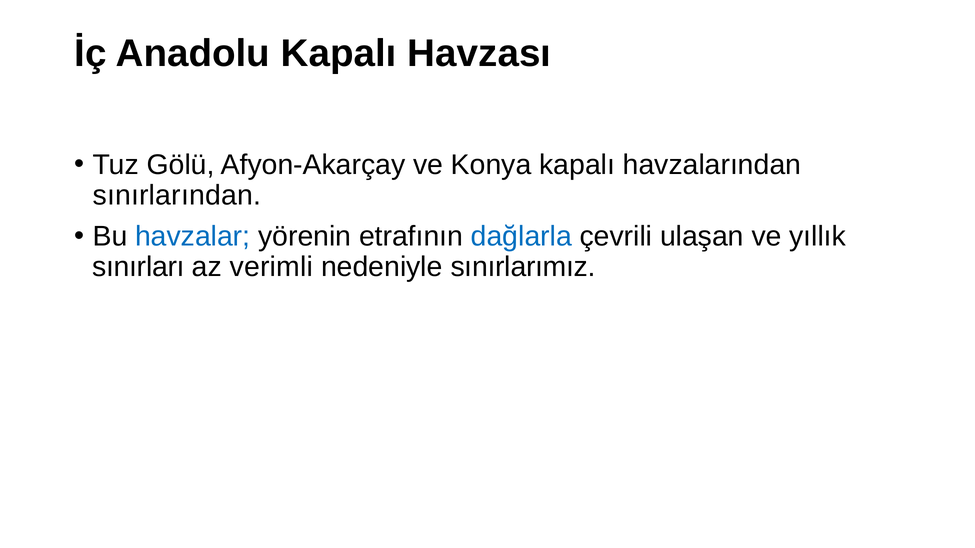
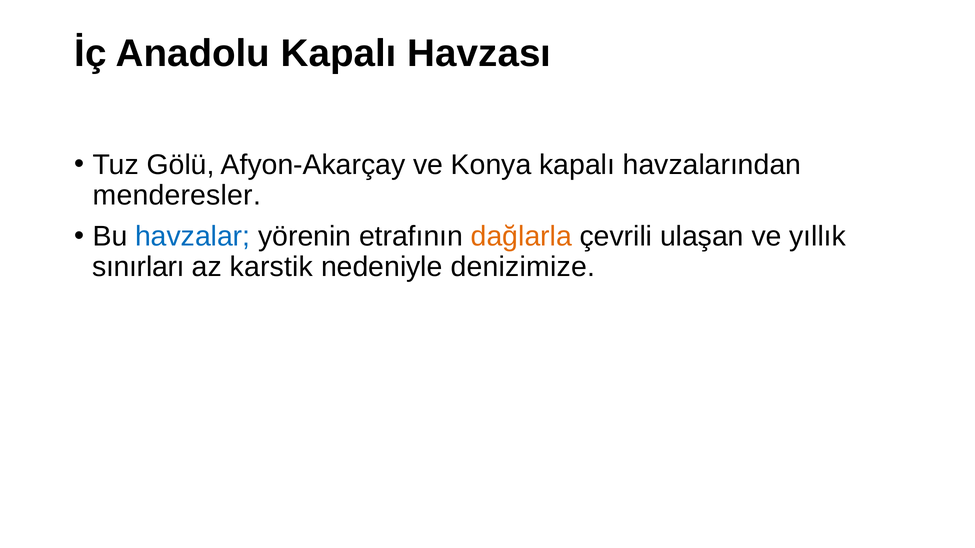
sınırlarından: sınırlarından -> menderesler (177, 196)
dağlarla colour: blue -> orange (521, 236)
verimli: verimli -> karstik (271, 267)
sınırlarımız: sınırlarımız -> denizimize (523, 267)
